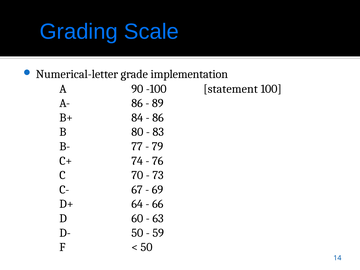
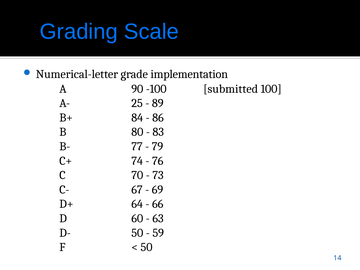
statement: statement -> submitted (231, 89)
A- 86: 86 -> 25 (137, 103)
